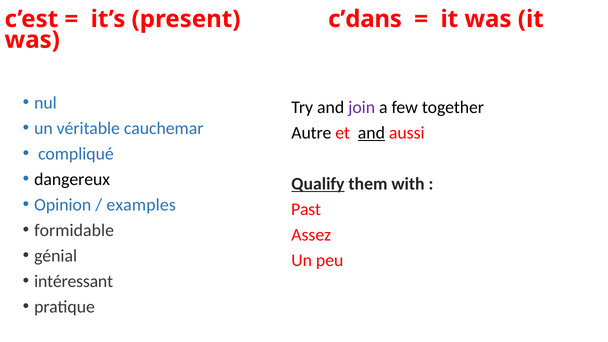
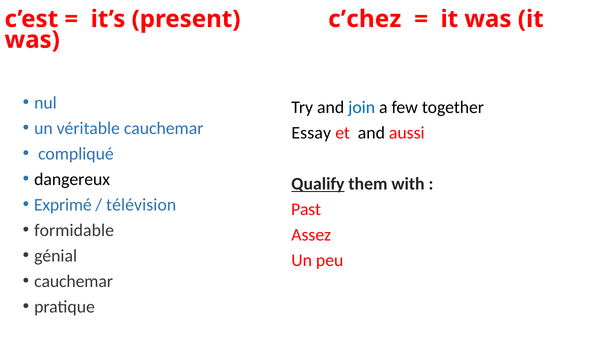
c’dans: c’dans -> c’chez (365, 19)
join colour: purple -> blue (362, 108)
Autre: Autre -> Essay (311, 133)
and underline: present -> none (371, 133)
Opinion: Opinion -> Exprimé (63, 205)
examples: examples -> télévision (141, 205)
intéressant: intéressant -> cauchemar (74, 281)
